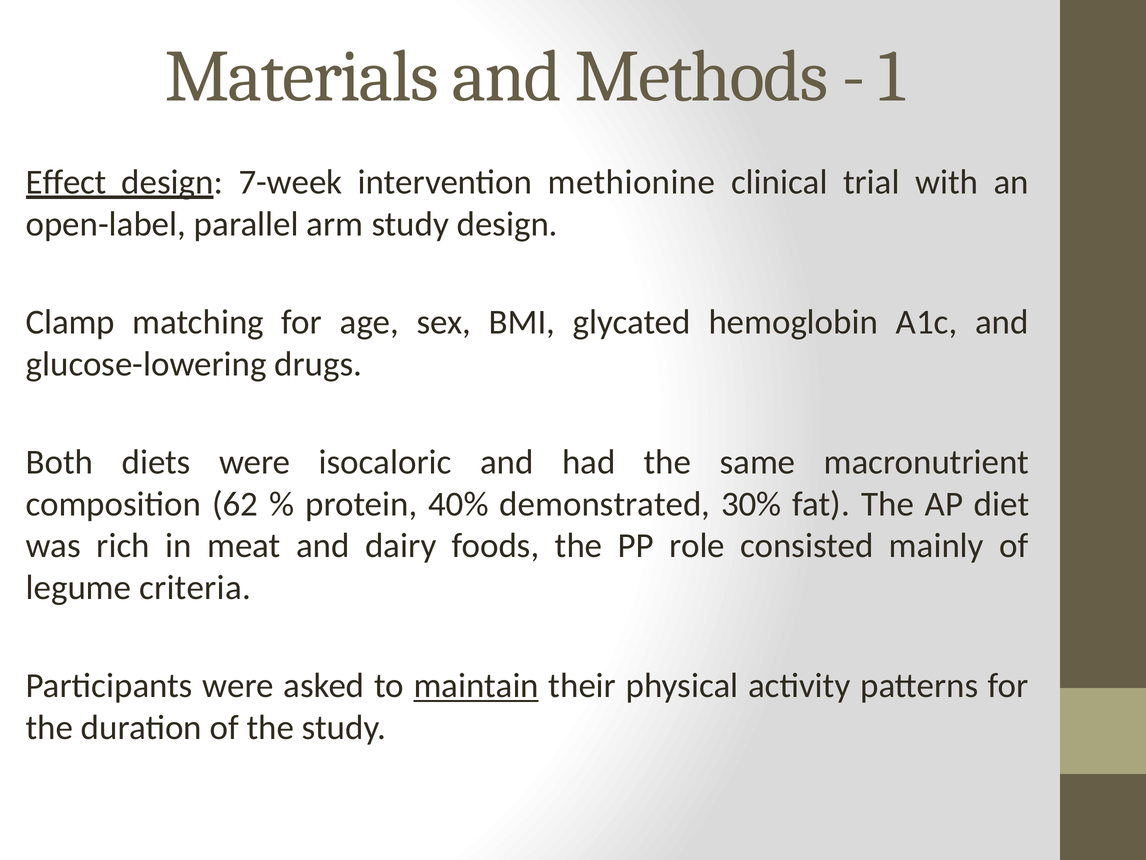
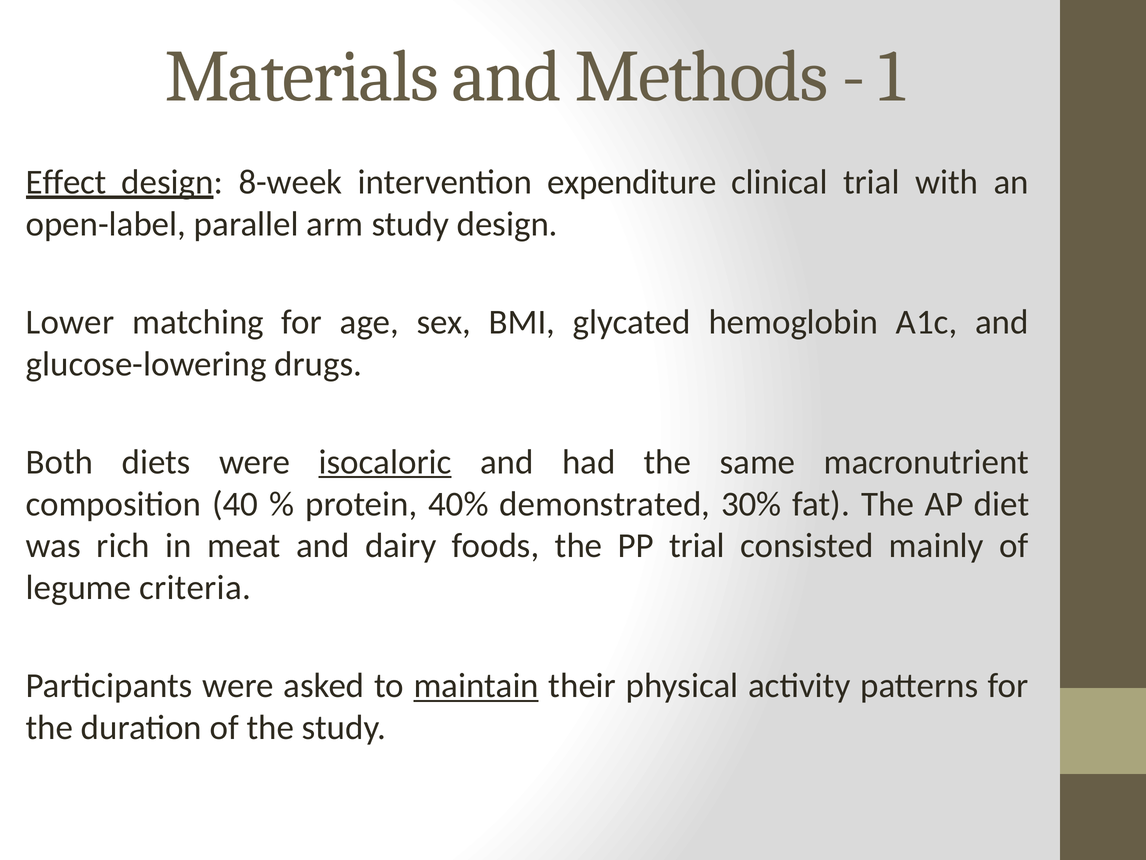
7-week: 7-week -> 8-week (290, 182)
methionine: methionine -> expenditure (632, 182)
Clamp: Clamp -> Lower (70, 322)
isocaloric underline: none -> present (385, 462)
62: 62 -> 40 (235, 504)
PP role: role -> trial (697, 546)
